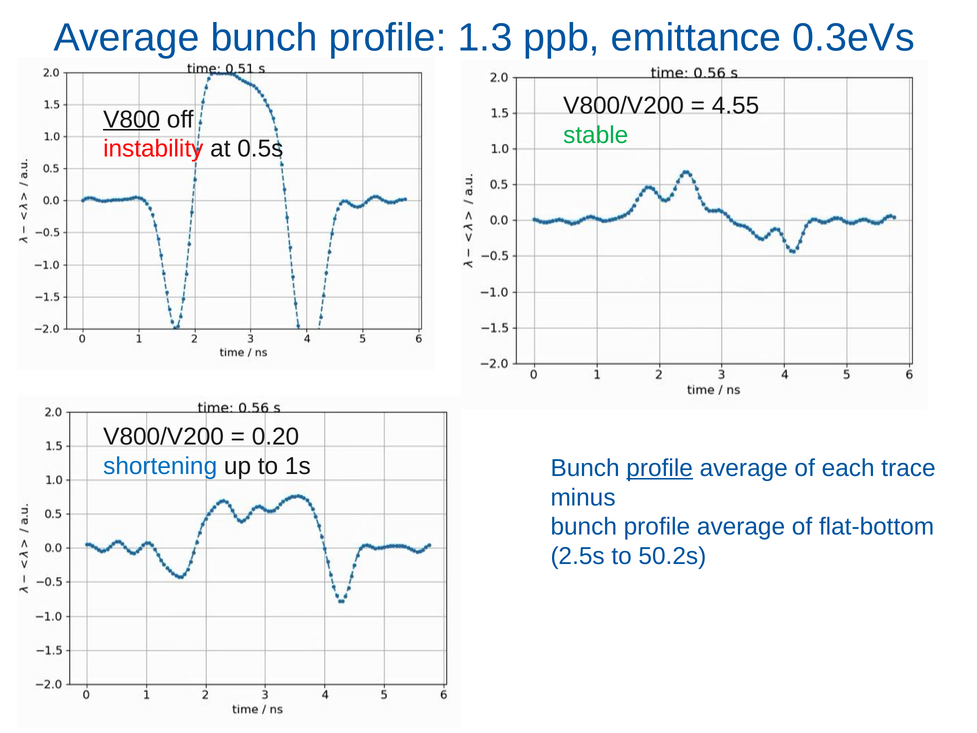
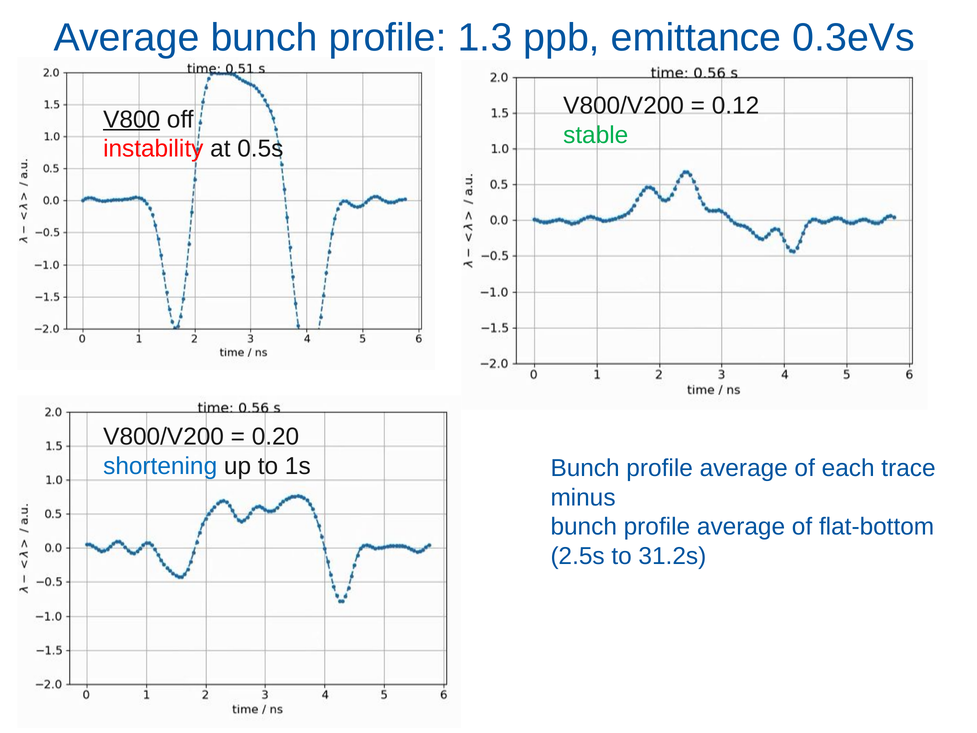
4.55: 4.55 -> 0.12 (735, 106)
profile underline: present -> none (660, 468)
50.2s: 50.2s -> 31.2s (672, 556)
